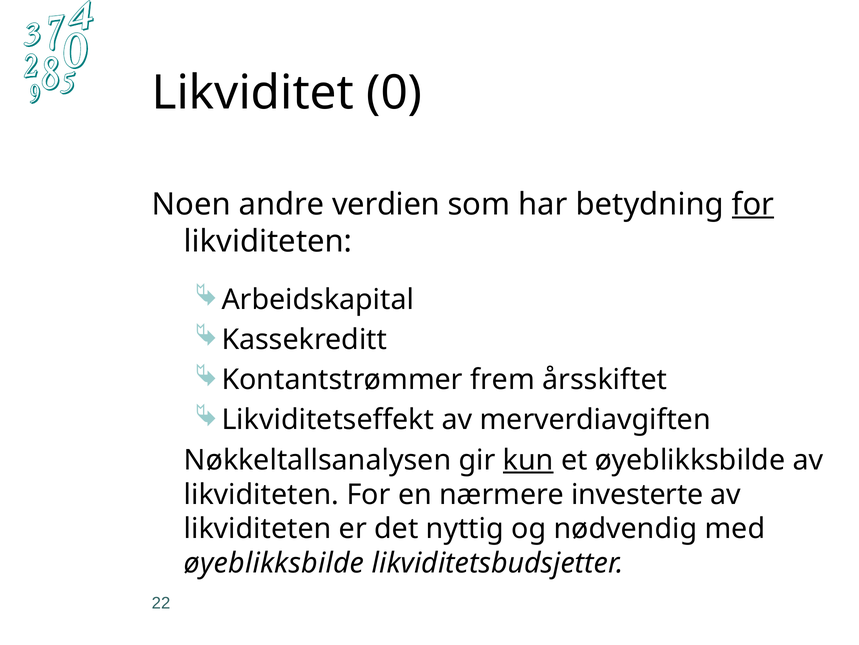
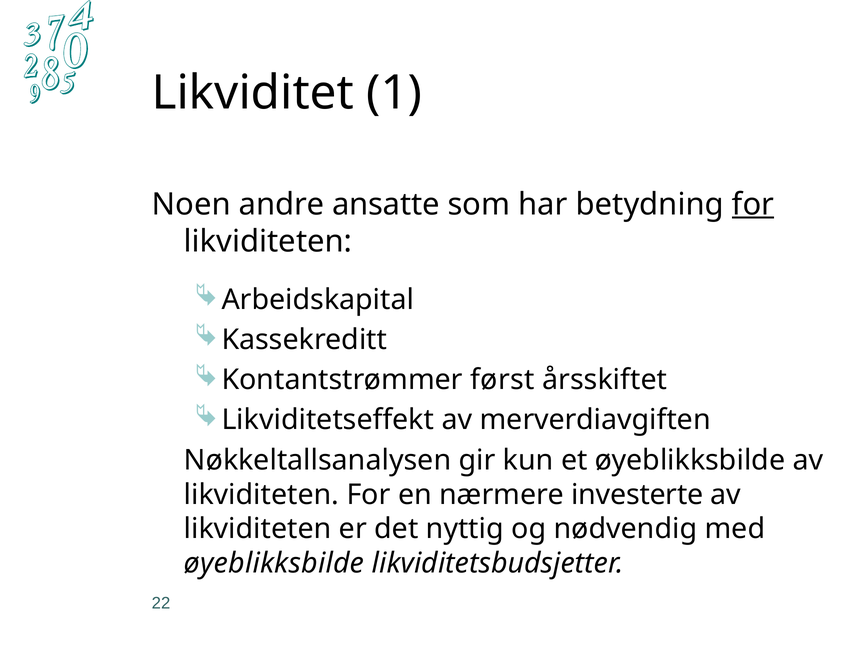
0: 0 -> 1 (394, 93)
verdien: verdien -> ansatte (386, 204)
frem: frem -> først (502, 379)
kun underline: present -> none (528, 460)
